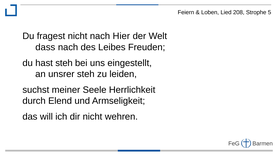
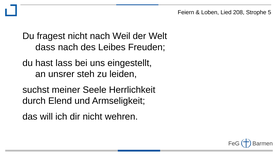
Hier: Hier -> Weil (121, 36)
hast steh: steh -> lass (64, 63)
